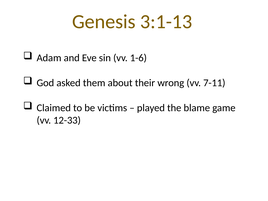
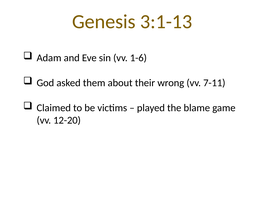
12-33: 12-33 -> 12-20 (67, 120)
